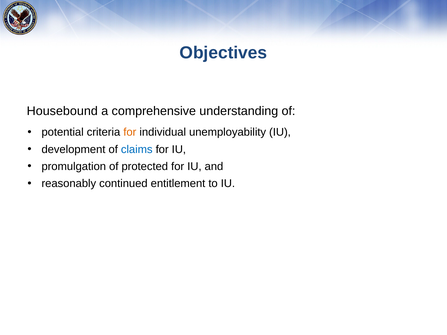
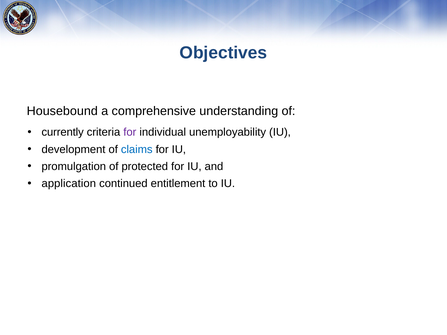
potential: potential -> currently (63, 132)
for colour: orange -> purple (130, 132)
reasonably: reasonably -> application (69, 184)
